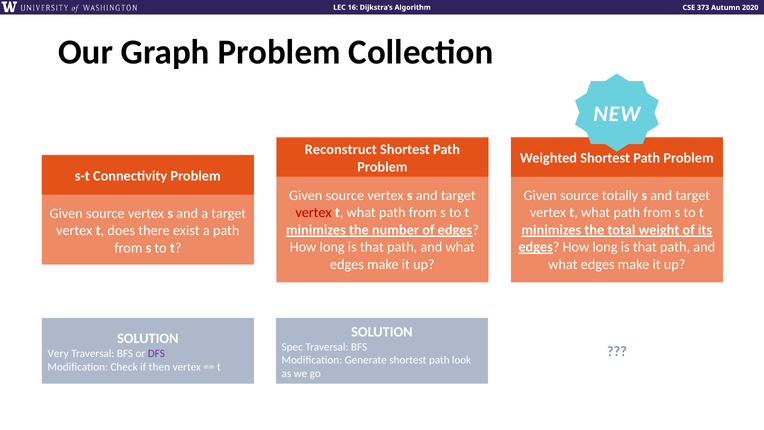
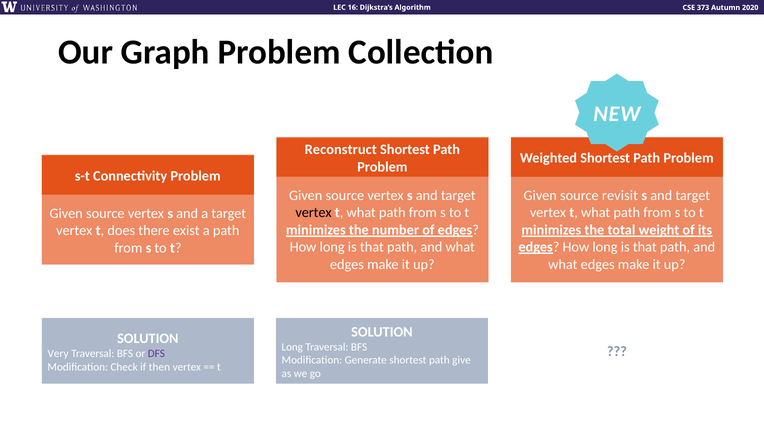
totally: totally -> revisit (620, 195)
vertex colour: red -> black (314, 213)
Spec: Spec -> Long (292, 347)
look: look -> give (462, 360)
